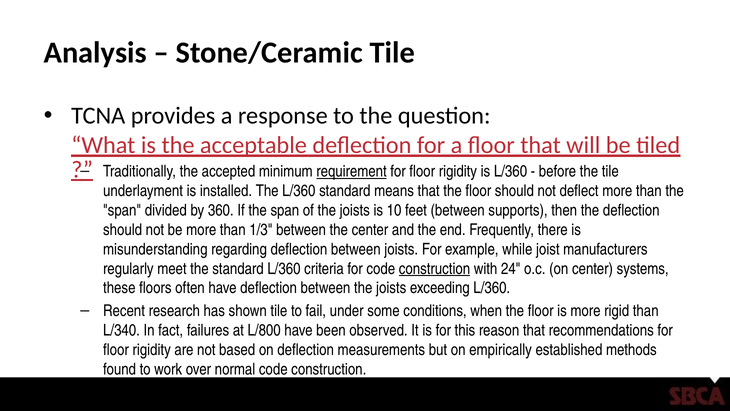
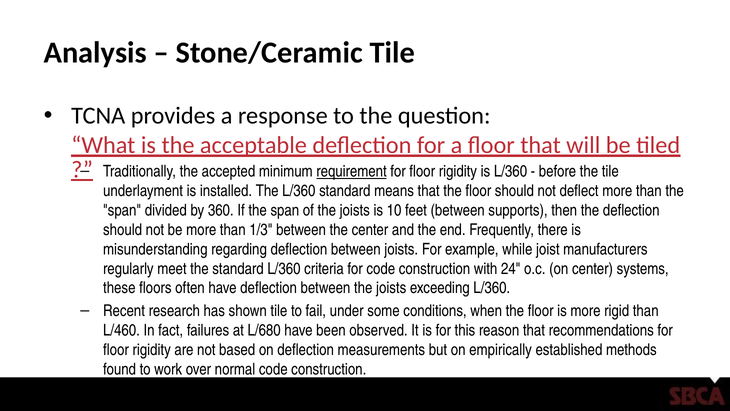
construction underline: present -> none (434, 268)
L/340: L/340 -> L/460 (121, 330)
L/800: L/800 -> L/680 (264, 330)
